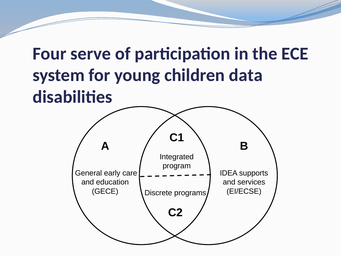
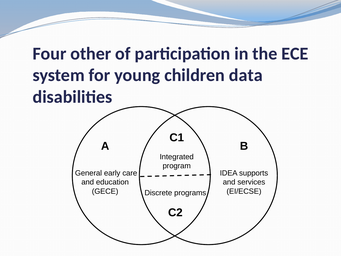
serve: serve -> other (91, 54)
